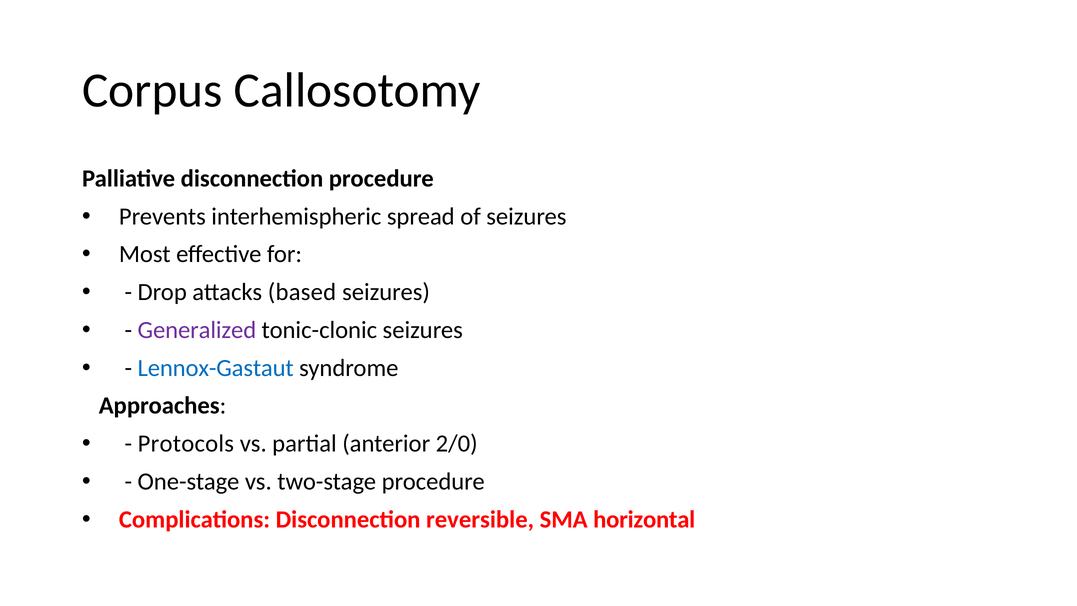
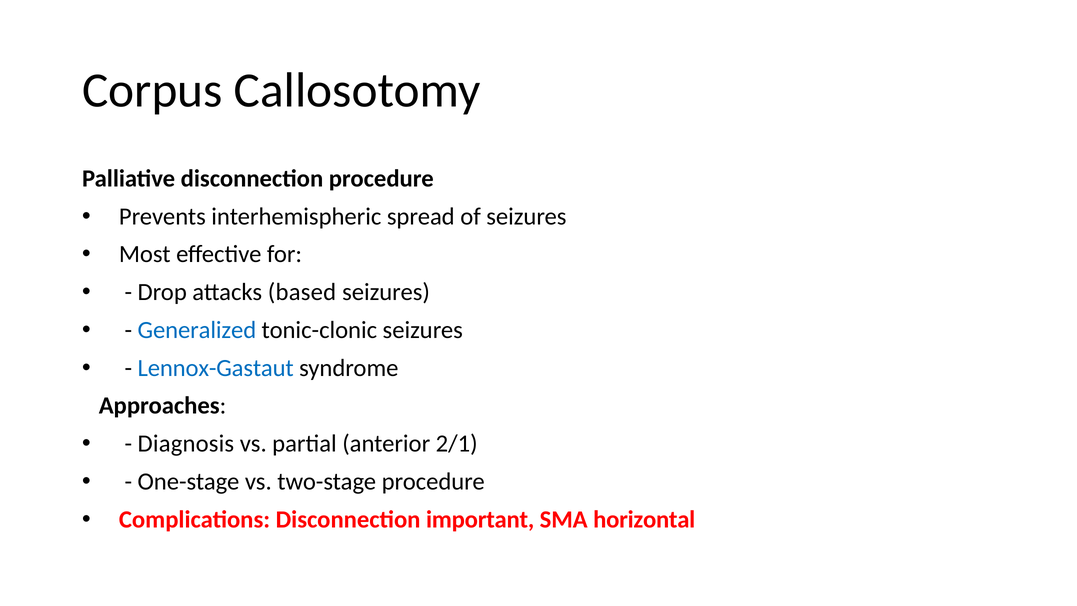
Generalized colour: purple -> blue (197, 330)
Protocols: Protocols -> Diagnosis (186, 444)
2/0: 2/0 -> 2/1 (457, 444)
reversible: reversible -> important (480, 519)
